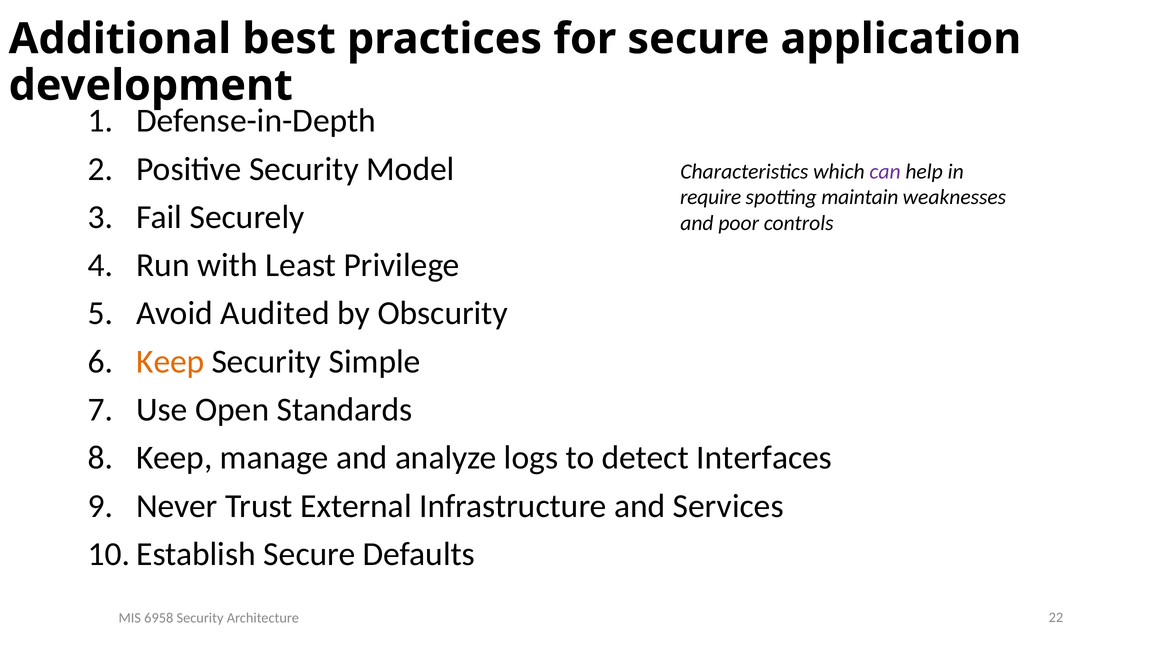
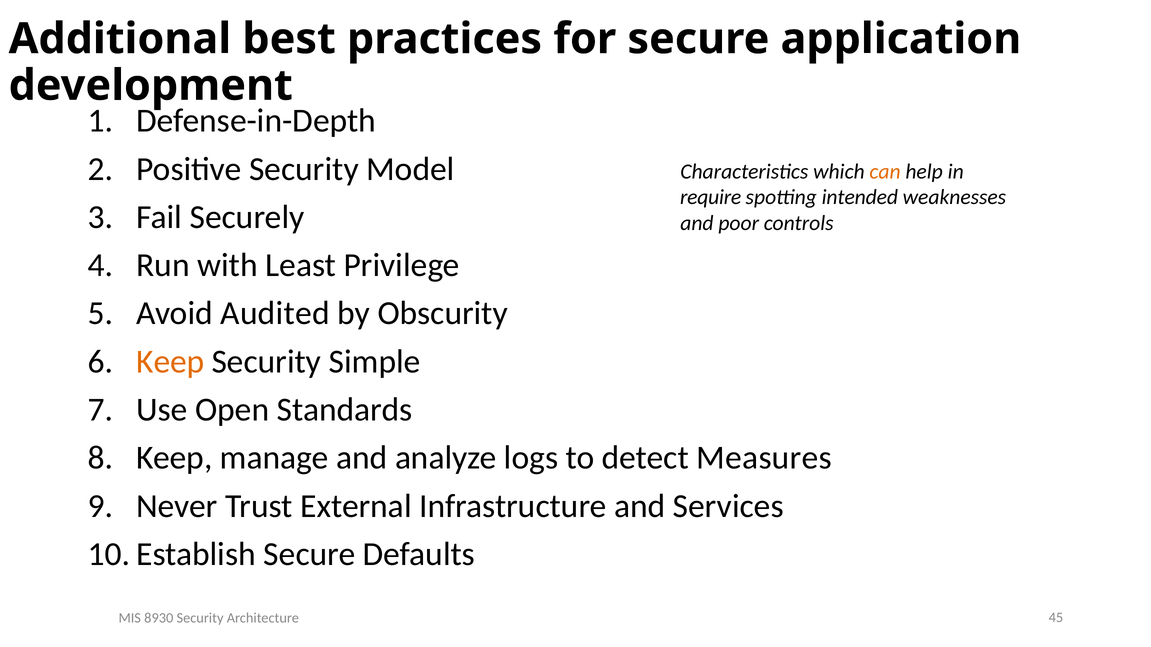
can colour: purple -> orange (885, 172)
maintain: maintain -> intended (860, 197)
Interfaces: Interfaces -> Measures (764, 458)
6958: 6958 -> 8930 (159, 618)
22: 22 -> 45 (1056, 618)
